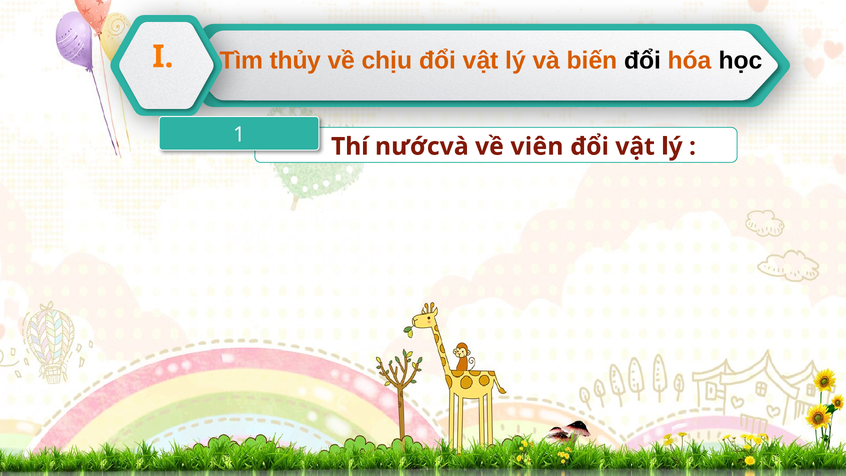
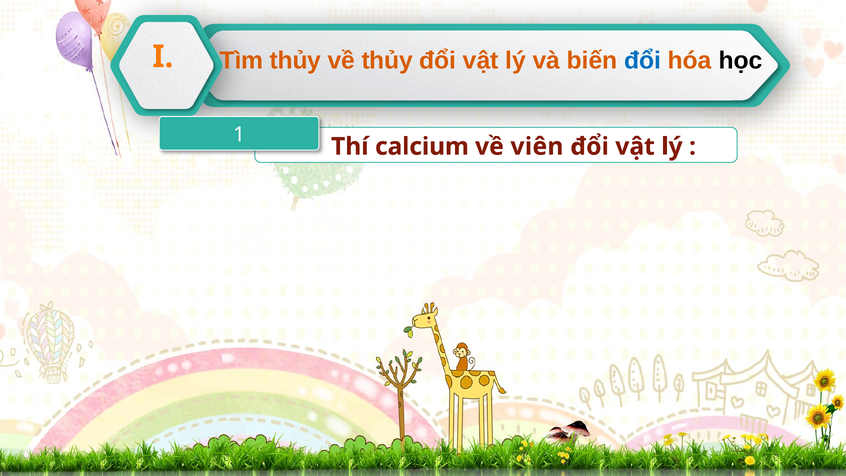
về chịu: chịu -> thủy (387, 61)
đổi colour: black -> blue (643, 61)
nướcvà: nướcvà -> calcium (422, 147)
